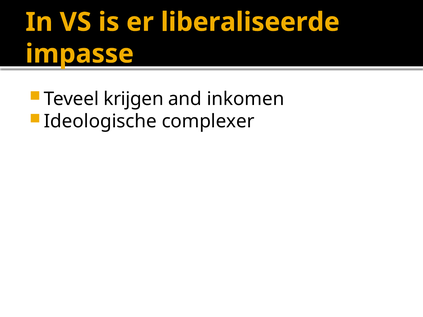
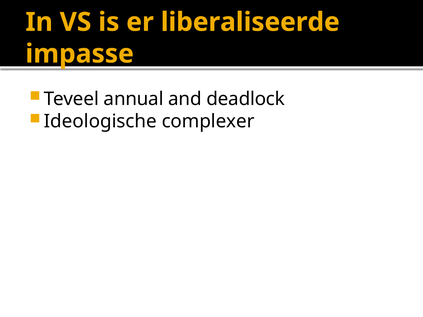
krijgen: krijgen -> annual (134, 99)
inkomen: inkomen -> deadlock (246, 99)
